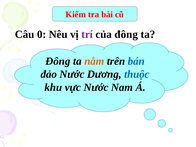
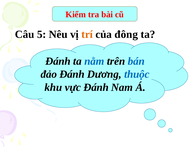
0: 0 -> 5 (42, 34)
trí colour: purple -> orange (87, 34)
Đông: Đông -> Đánh (58, 61)
nằm colour: orange -> blue (94, 61)
đảo Nước: Nước -> Đánh (72, 74)
vực Nước: Nước -> Đánh (96, 87)
